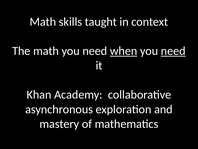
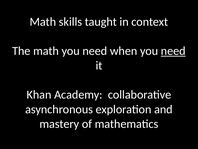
when underline: present -> none (124, 51)
